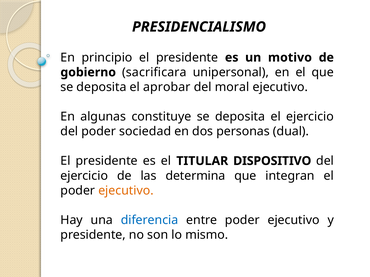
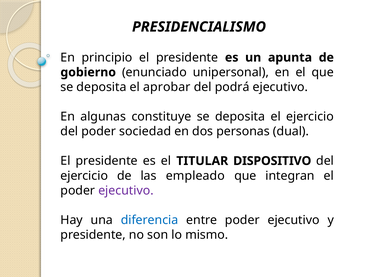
motivo: motivo -> apunta (290, 58)
sacrificara: sacrificara -> enunciado (154, 72)
moral: moral -> podrá (232, 87)
determina: determina -> empleado (195, 176)
ejecutivo colour: orange -> purple (126, 191)
